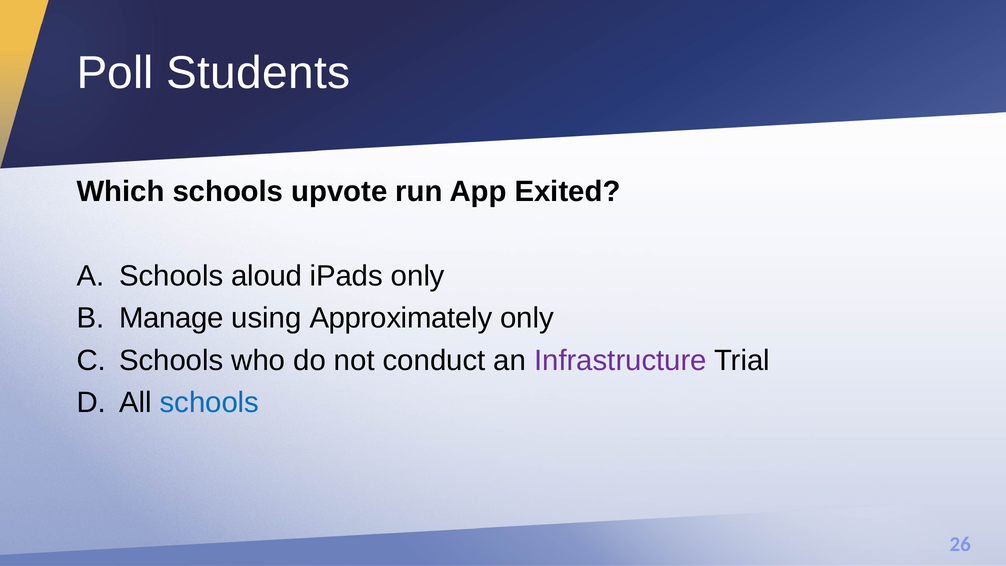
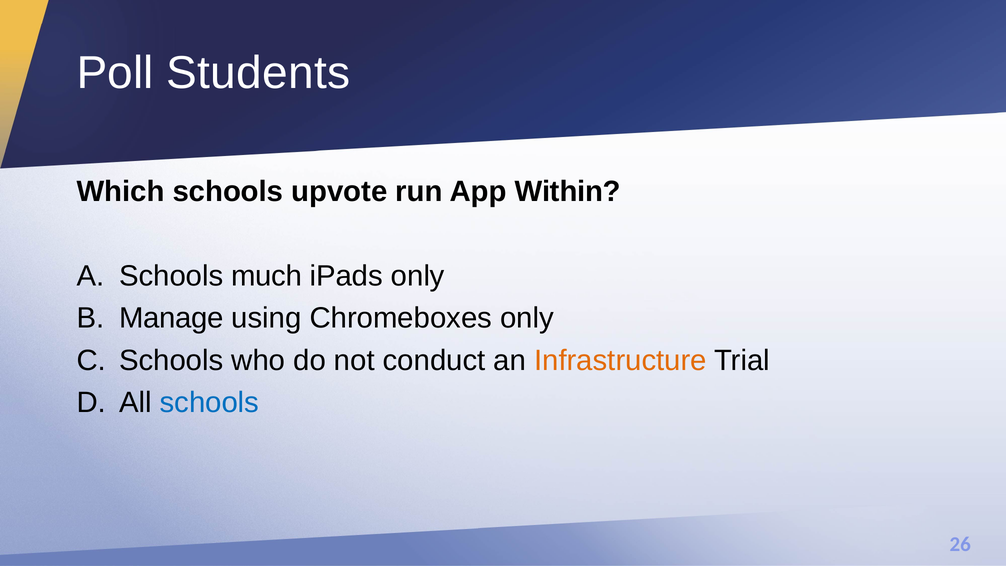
Exited: Exited -> Within (568, 192)
aloud: aloud -> much (267, 276)
Approximately: Approximately -> Chromeboxes (401, 318)
Infrastructure colour: purple -> orange (620, 360)
